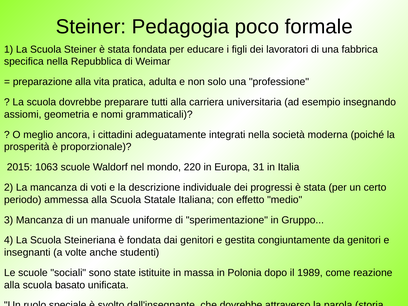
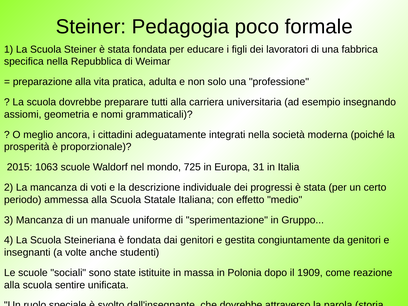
220: 220 -> 725 (192, 167)
1989: 1989 -> 1909 (310, 273)
basato: basato -> sentire (70, 285)
